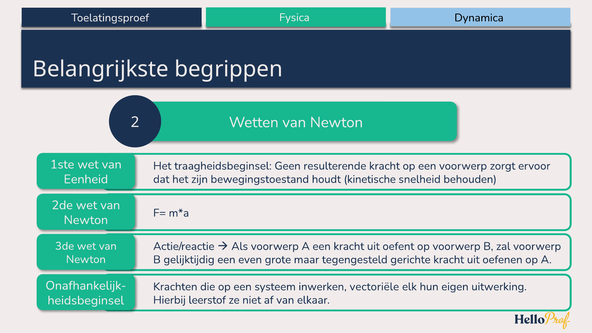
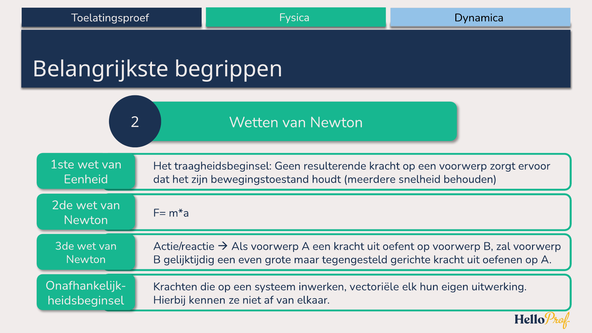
kinetische: kinetische -> meerdere (370, 179)
leerstof: leerstof -> kennen (207, 300)
